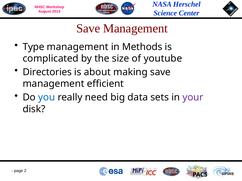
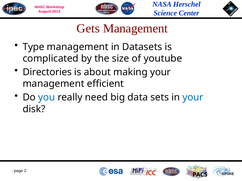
Save: Save -> Gets (88, 29)
Methods: Methods -> Datasets (142, 47)
making save: save -> your (160, 72)
your colour: purple -> blue (193, 98)
